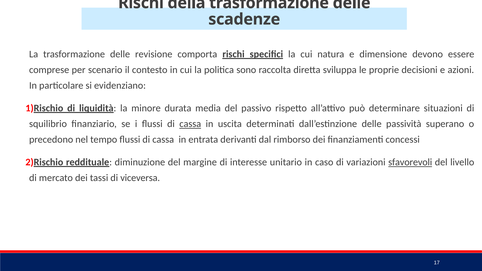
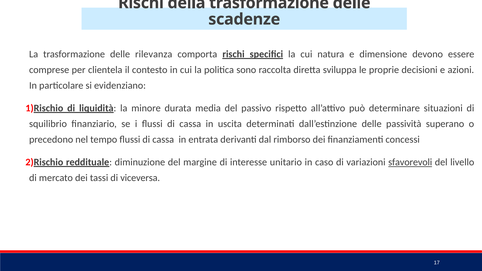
revisione: revisione -> rilevanza (154, 54)
scenario: scenario -> clientela (105, 70)
cassa underline: present -> none (190, 124)
